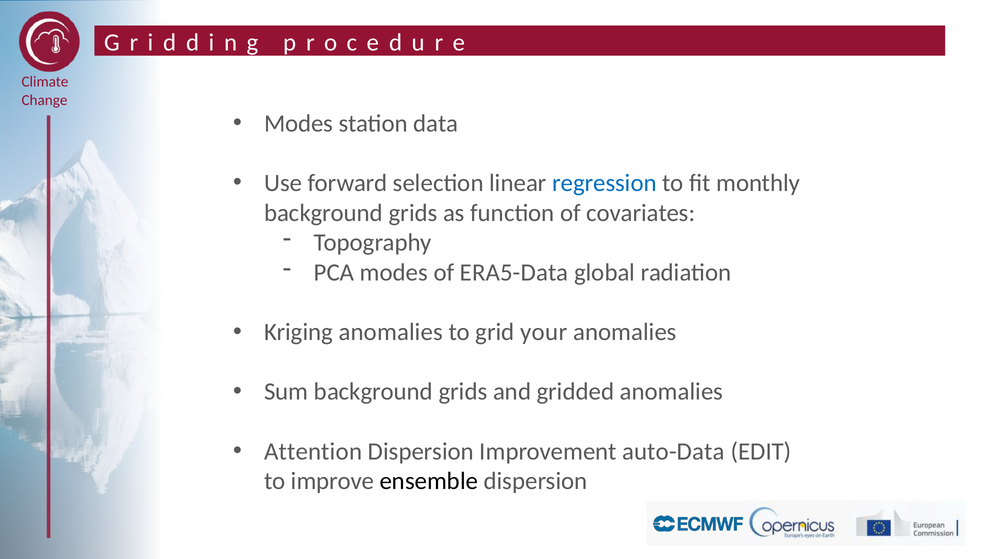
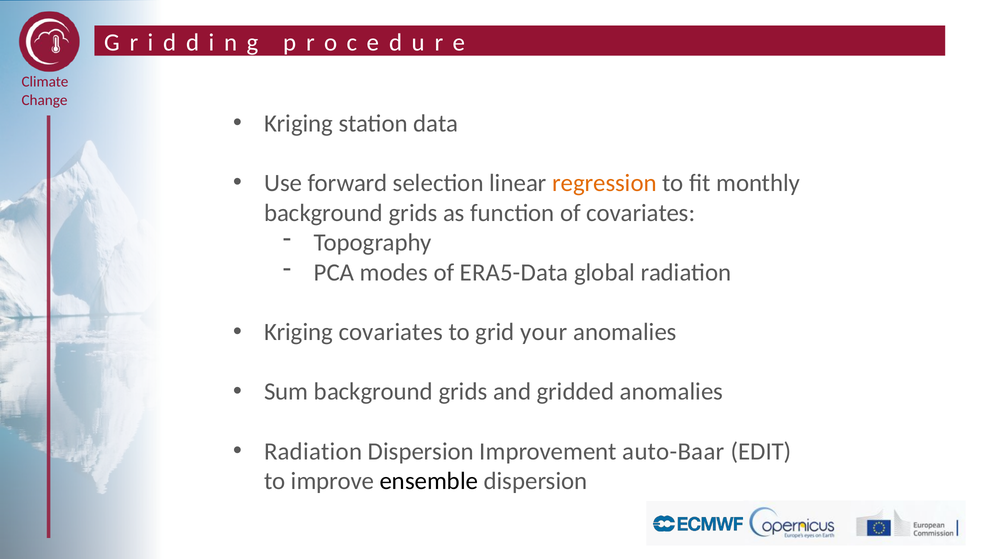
Modes: Modes -> Kriging (299, 124)
regression colour: blue -> orange (605, 183)
Kriging anomalies: anomalies -> covariates (391, 333)
Attention: Attention -> Radiation (313, 452)
auto-Data: auto-Data -> auto-Baar (673, 452)
